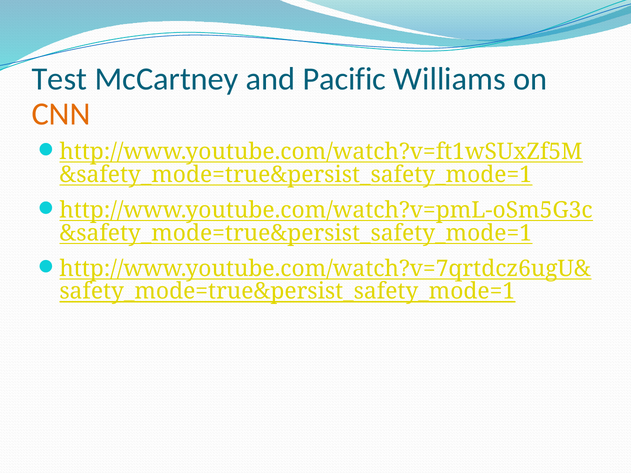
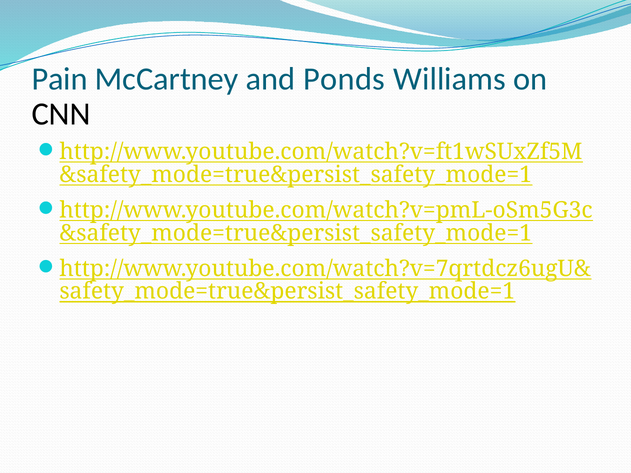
Test: Test -> Pain (60, 79)
Pacific: Pacific -> Ponds (344, 79)
CNN colour: orange -> black (61, 114)
